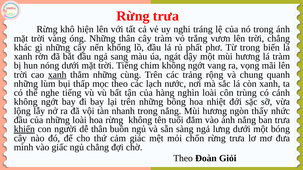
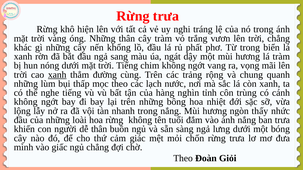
thẳm những: những -> đường (105, 75)
loài: loài -> tỉnh (209, 93)
khiến underline: present -> none (24, 129)
